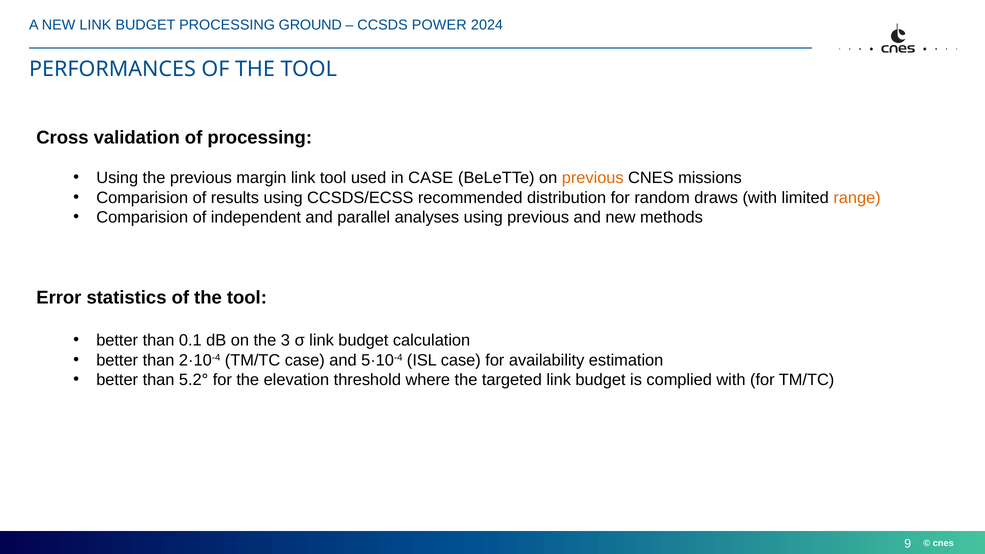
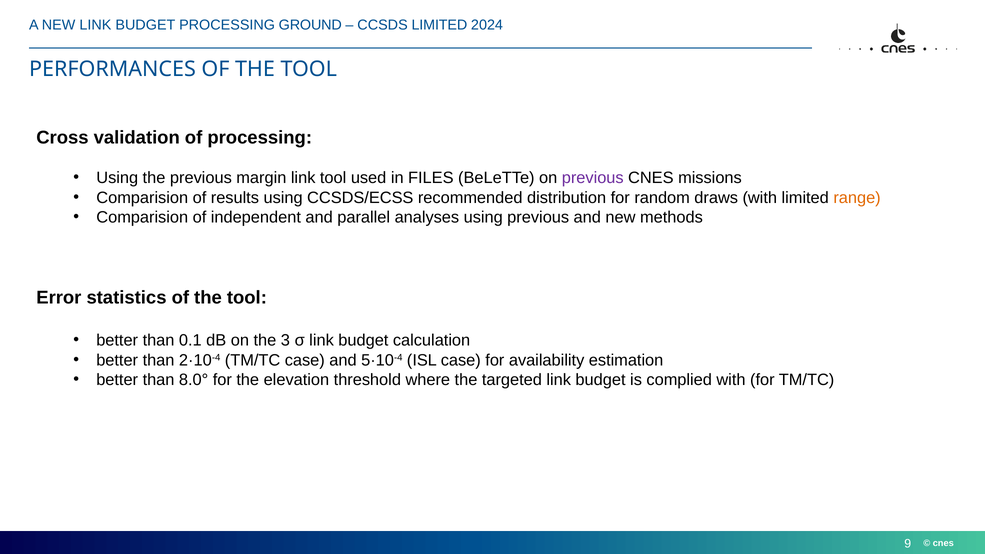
CCSDS POWER: POWER -> LIMITED (439, 25)
in CASE: CASE -> FILES (431, 178)
previous colour: orange -> purple (593, 178)
5.2°: 5.2° -> 8.0° (194, 380)
